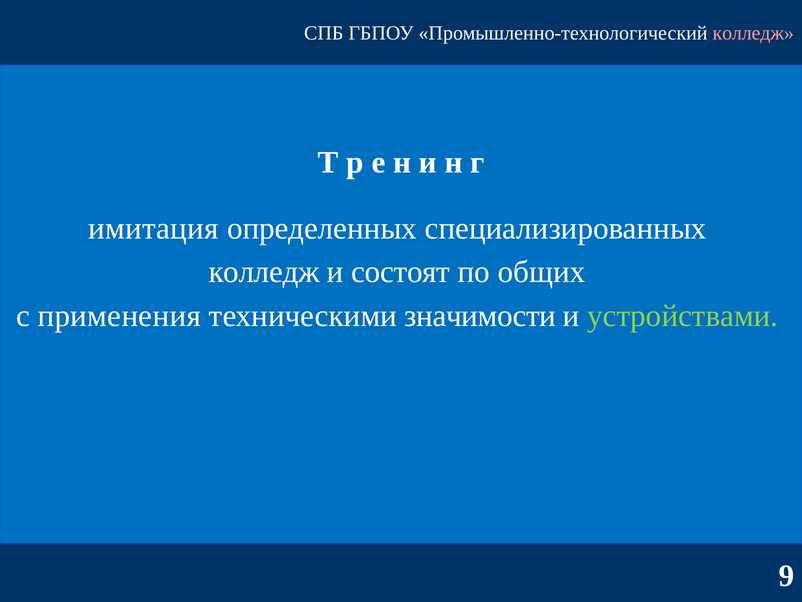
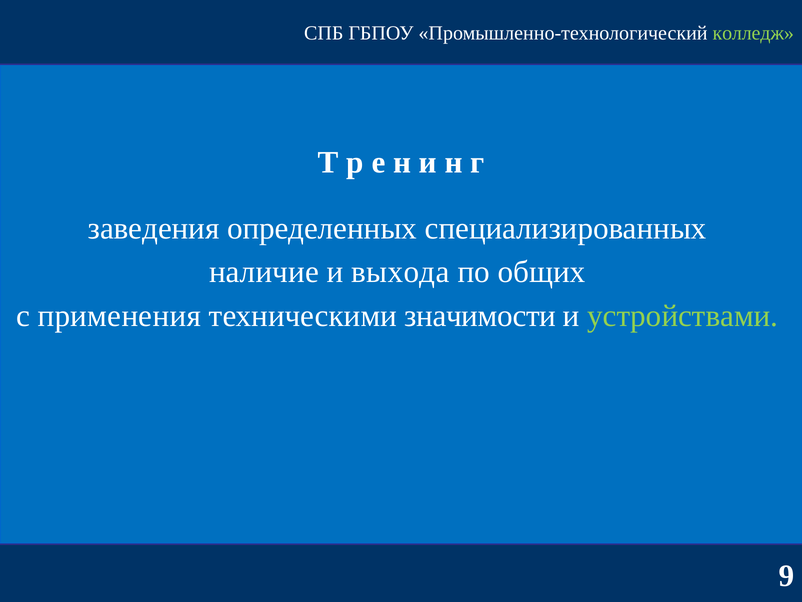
колледж colour: pink -> light green (753, 33)
имитация: имитация -> заведения (154, 228)
колледж: колледж -> наличие (264, 272)
состоят: состоят -> выхода (400, 272)
